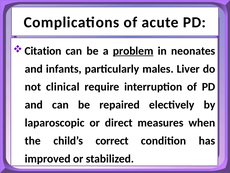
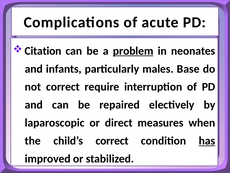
Liver: Liver -> Base (188, 69)
not clinical: clinical -> correct (63, 87)
has underline: none -> present (207, 140)
